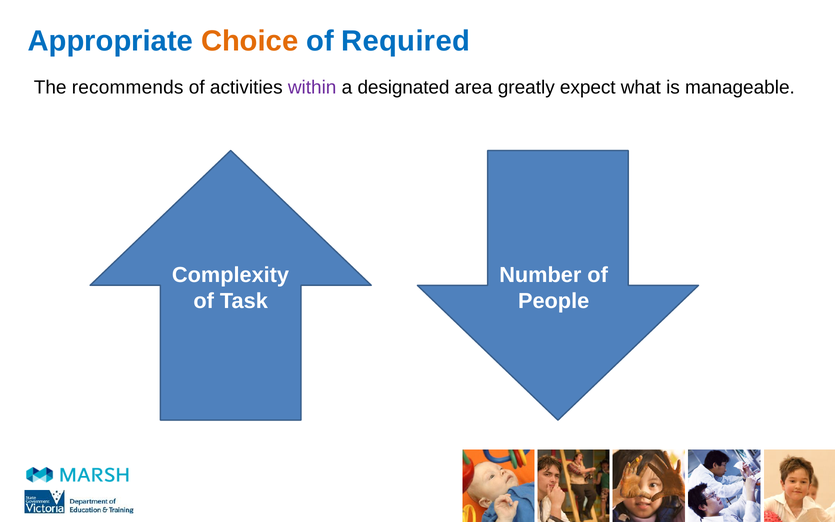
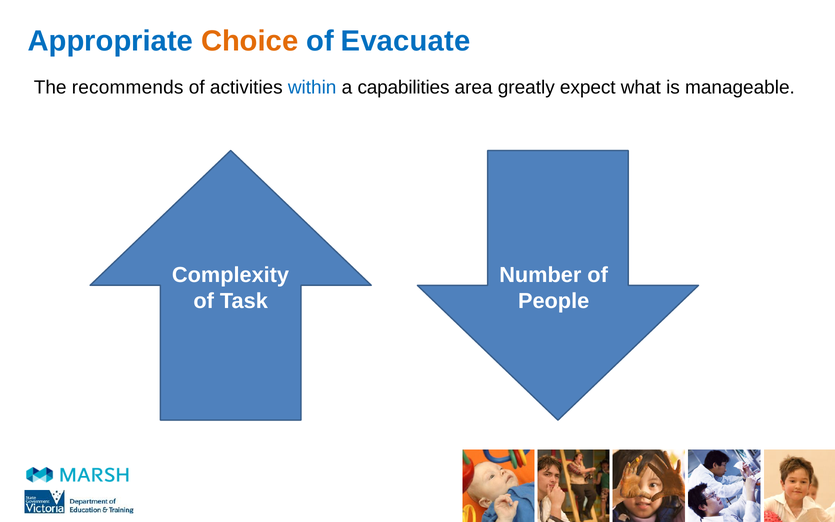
Required: Required -> Evacuate (406, 41)
within colour: purple -> blue (312, 87)
designated: designated -> capabilities (404, 87)
